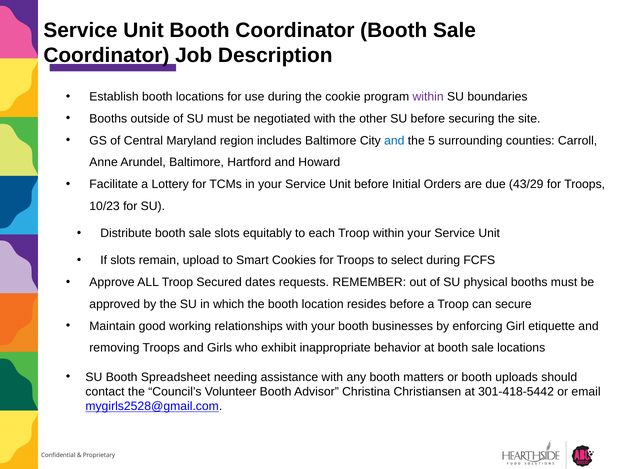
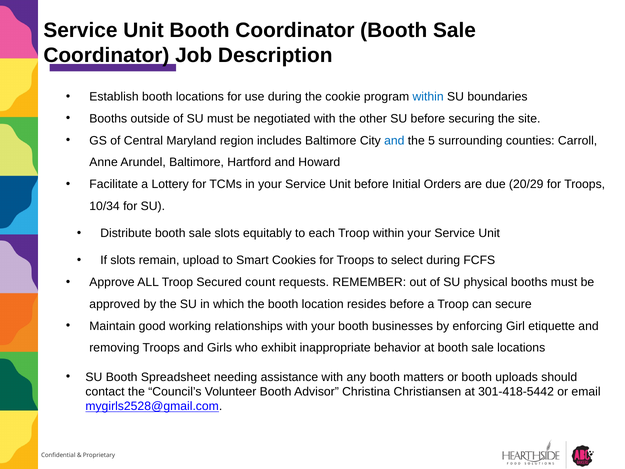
within colour: purple -> blue (428, 97)
43/29: 43/29 -> 20/29 (526, 184)
10/23: 10/23 -> 10/34 (105, 206)
dates: dates -> count (260, 282)
